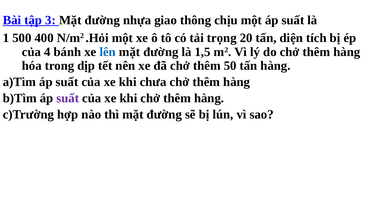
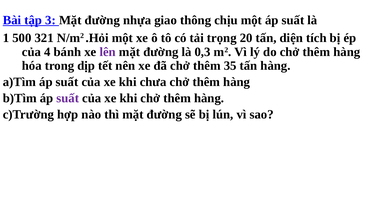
400: 400 -> 321 (44, 38)
lên colour: blue -> purple (108, 52)
1,5: 1,5 -> 0,3 (203, 52)
50: 50 -> 35 (230, 66)
